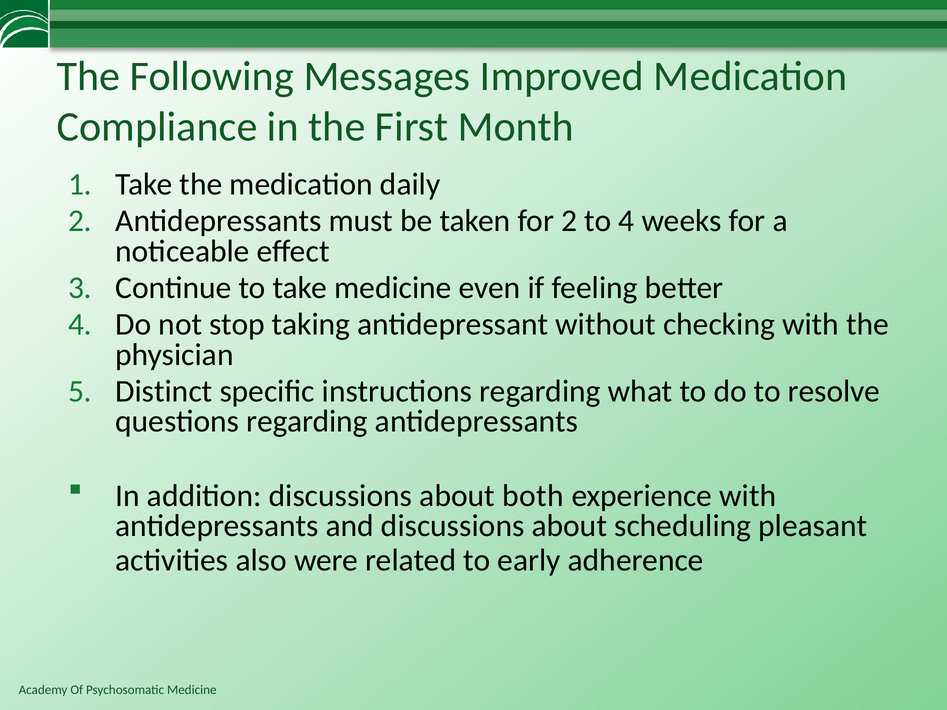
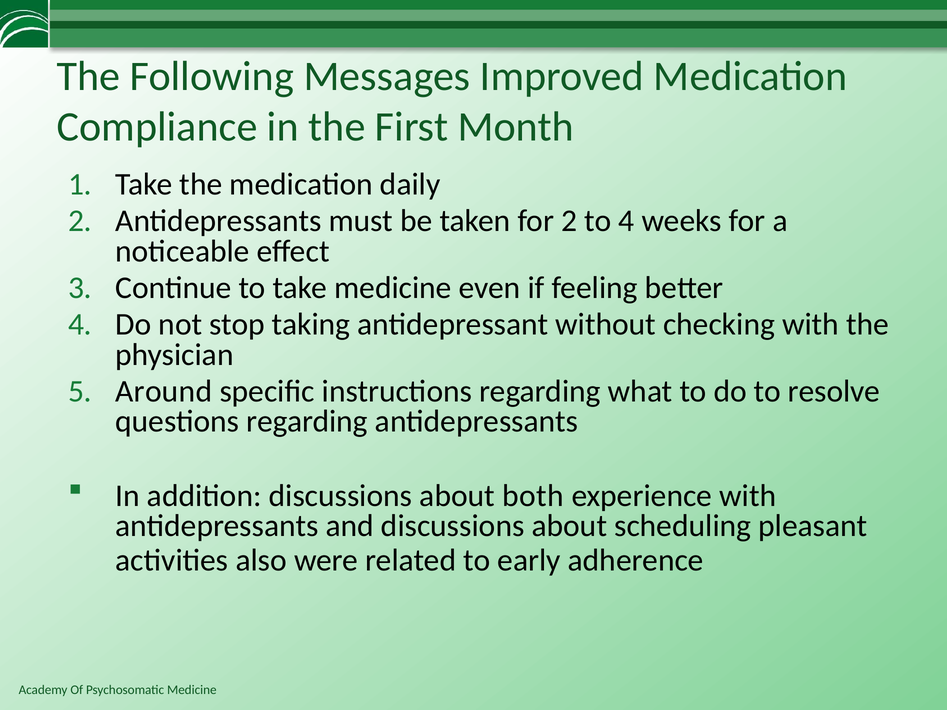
Distinct: Distinct -> Around (164, 391)
